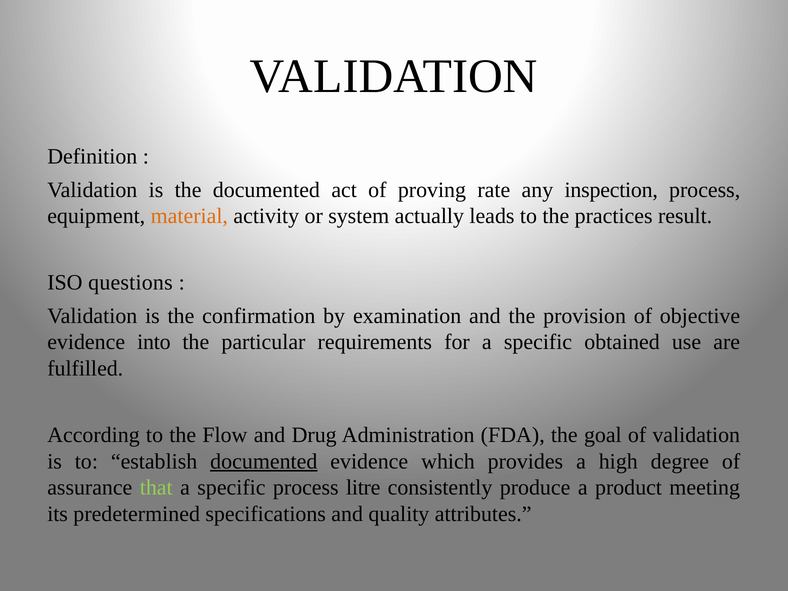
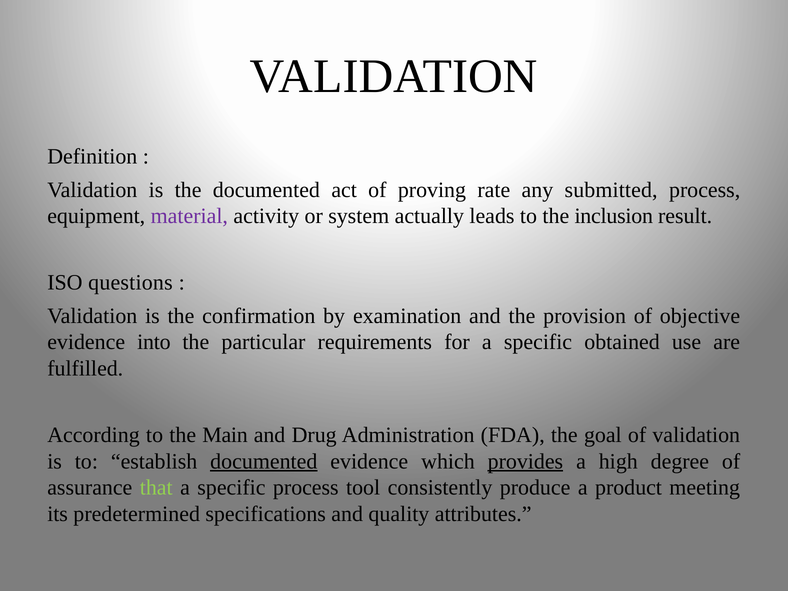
inspection: inspection -> submitted (611, 190)
material colour: orange -> purple (189, 216)
practices: practices -> inclusion (614, 216)
Flow: Flow -> Main (225, 435)
provides underline: none -> present (525, 461)
litre: litre -> tool (363, 488)
